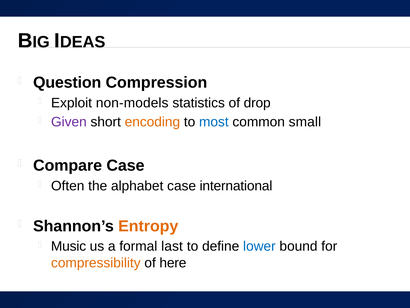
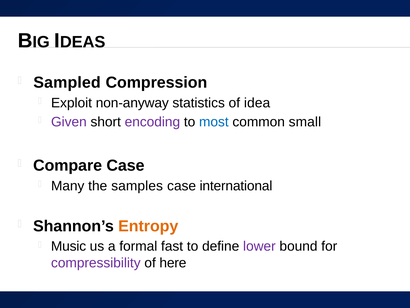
Question: Question -> Sampled (67, 82)
non-models: non-models -> non-anyway (132, 103)
drop: drop -> idea (257, 103)
encoding colour: orange -> purple (152, 122)
Often: Often -> Many (68, 186)
alphabet: alphabet -> samples (137, 186)
last: last -> fast (172, 246)
lower colour: blue -> purple (259, 246)
compressibility colour: orange -> purple (96, 262)
